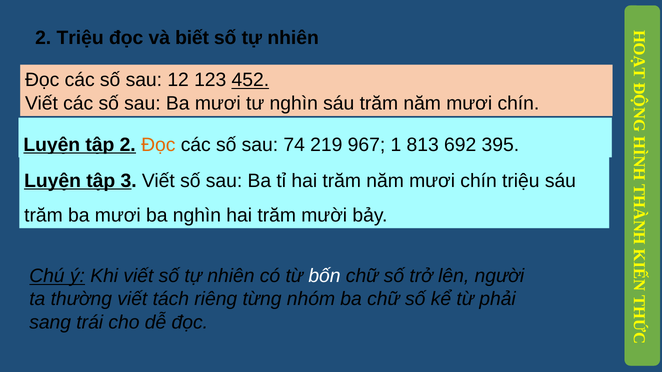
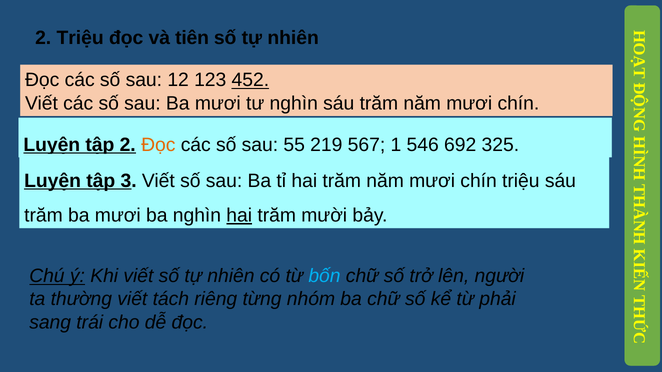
biết: biết -> tiên (192, 38)
74: 74 -> 55 (294, 145)
967: 967 -> 567 (366, 145)
813: 813 -> 546 (423, 145)
395: 395 -> 325 (500, 145)
hai underline: none -> present (239, 216)
bốn colour: white -> light blue (324, 276)
